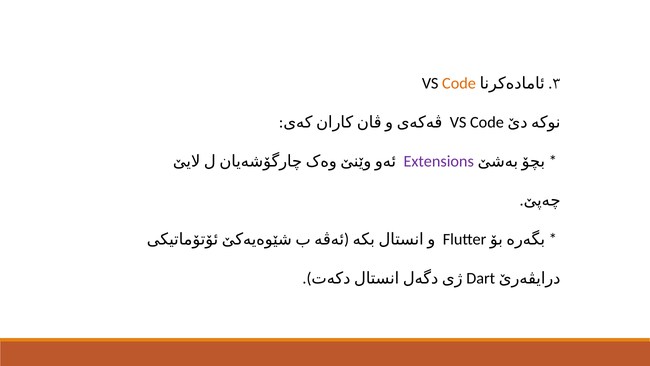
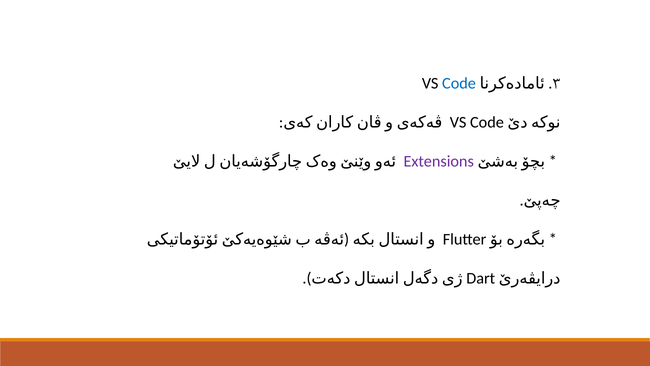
Code colour: orange -> blue (459, 83)
